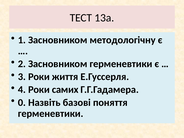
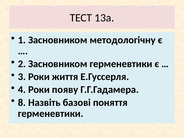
самих: самих -> появу (65, 90)
0: 0 -> 8 (22, 102)
